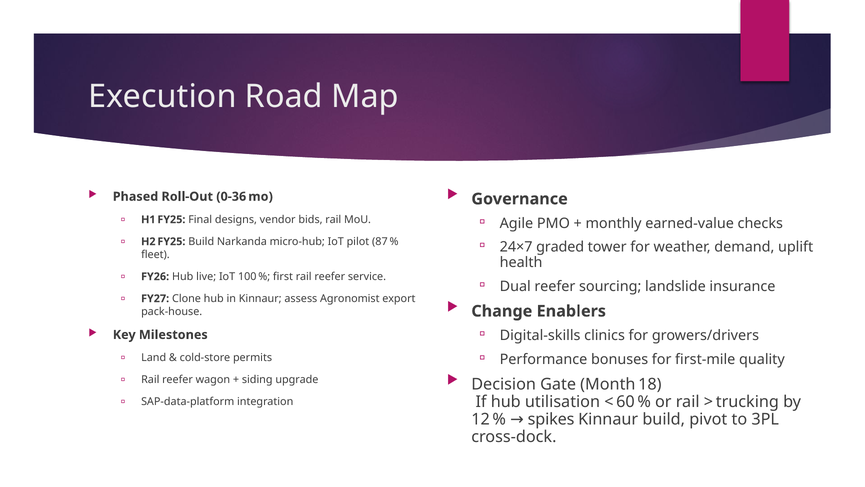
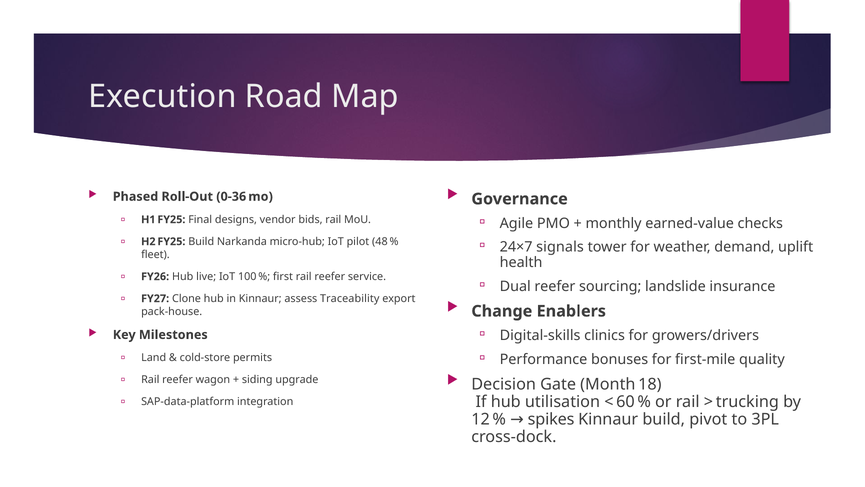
87: 87 -> 48 (380, 241)
graded: graded -> signals (560, 247)
Agronomist: Agronomist -> Traceability (350, 298)
